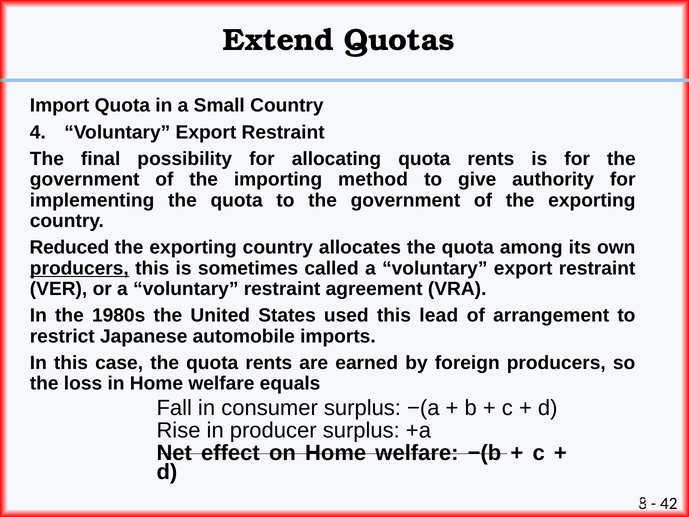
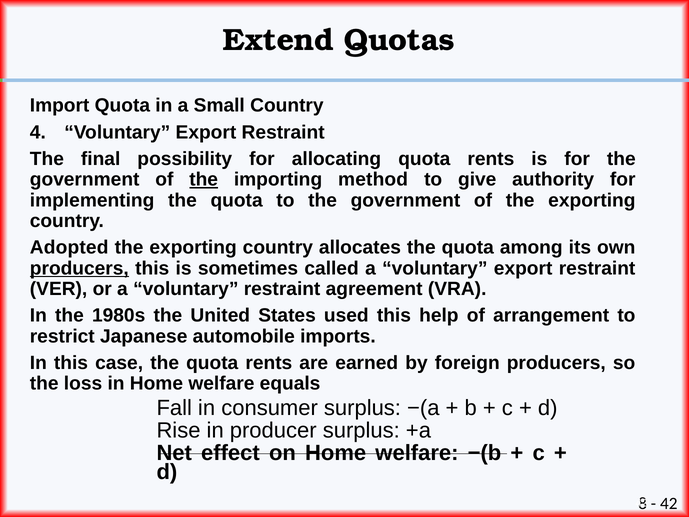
the underline: none -> present (204, 179)
Reduced: Reduced -> Adopted (69, 247)
lead: lead -> help (439, 315)
